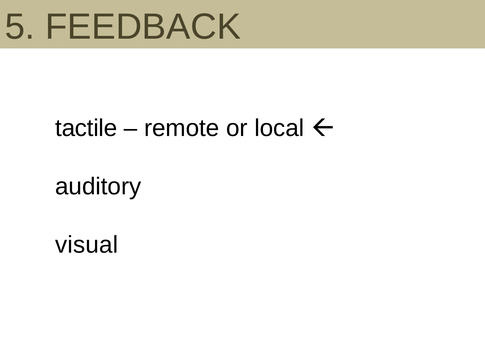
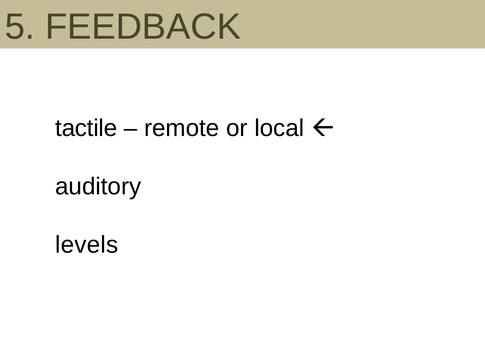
visual: visual -> levels (87, 245)
